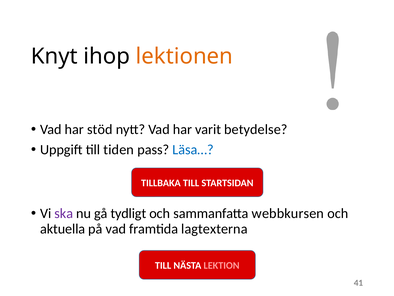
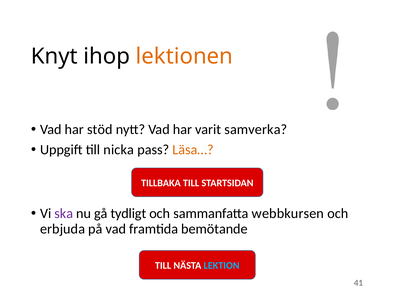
betydelse: betydelse -> samverka (256, 129)
tiden: tiden -> nicka (119, 149)
Läsa… colour: blue -> orange (193, 149)
aktuella: aktuella -> erbjuda (63, 228)
lagtexterna: lagtexterna -> bemötande (214, 228)
LEKTION colour: pink -> light blue (222, 265)
